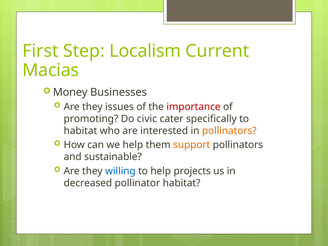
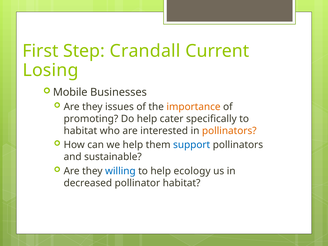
Localism: Localism -> Crandall (145, 51)
Macias: Macias -> Losing (51, 70)
Money: Money -> Mobile (70, 92)
importance colour: red -> orange (194, 107)
Do civic: civic -> help (147, 119)
support colour: orange -> blue (192, 145)
projects: projects -> ecology (192, 171)
